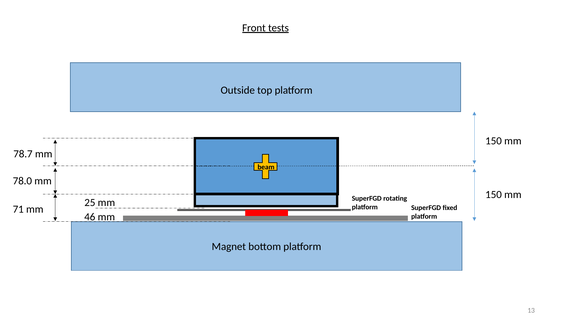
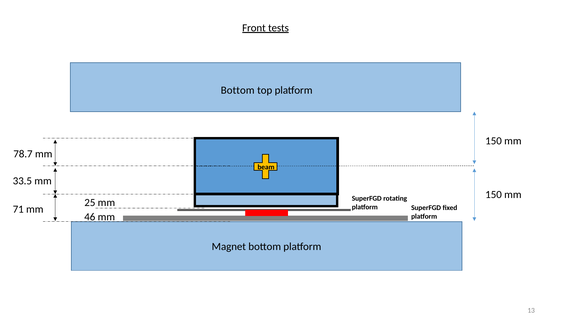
Outside: Outside -> Bottom (238, 91)
78.0: 78.0 -> 33.5 (22, 181)
